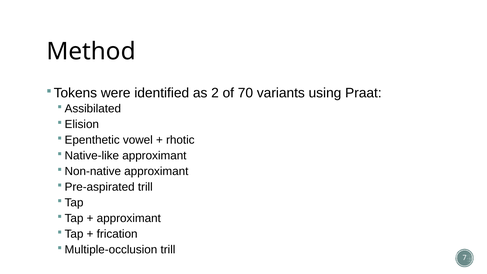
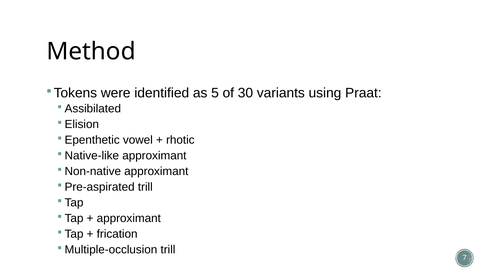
2: 2 -> 5 (215, 93)
70: 70 -> 30 (245, 93)
